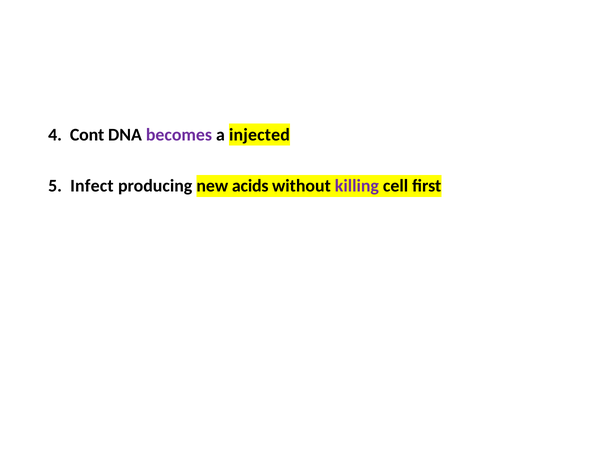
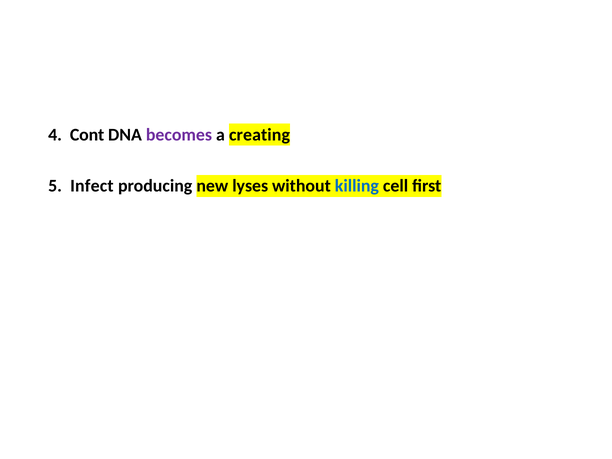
injected: injected -> creating (260, 135)
acids: acids -> lyses (250, 186)
killing colour: purple -> blue (357, 186)
